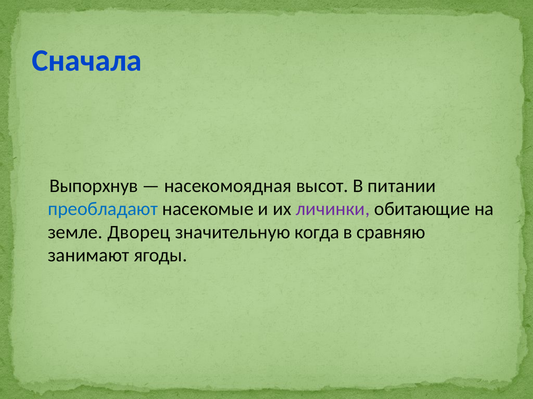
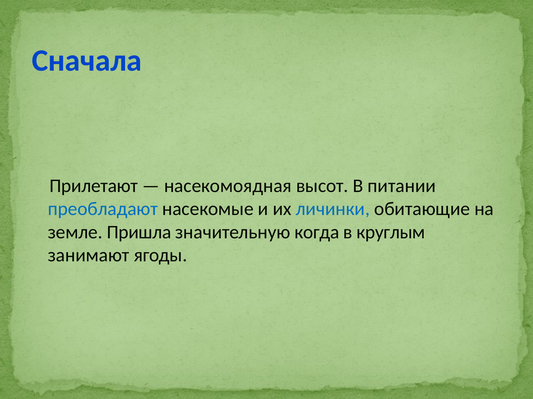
Выпорхнув: Выпорхнув -> Прилетают (94, 186)
личинки colour: purple -> blue (333, 209)
Дворец: Дворец -> Пришла (139, 232)
сравняю: сравняю -> круглым (391, 232)
